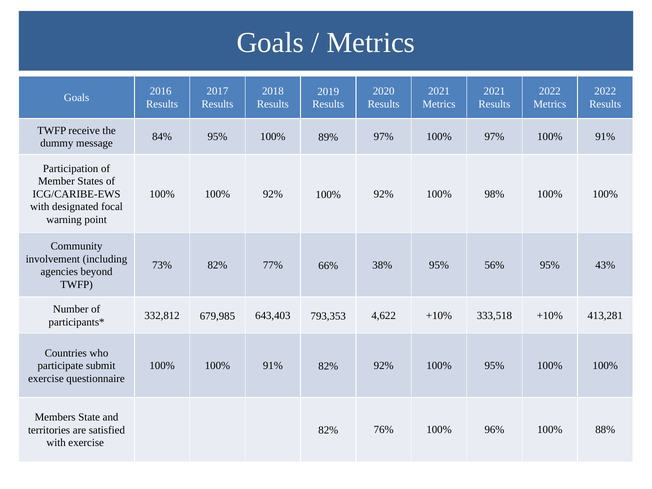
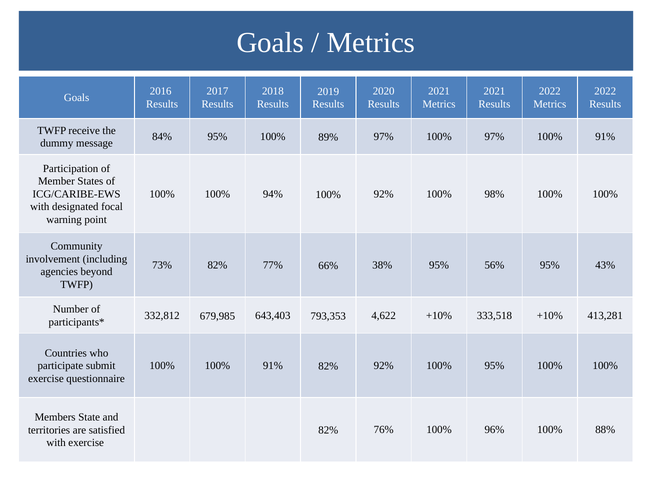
100% 100% 92%: 92% -> 94% (273, 194)
